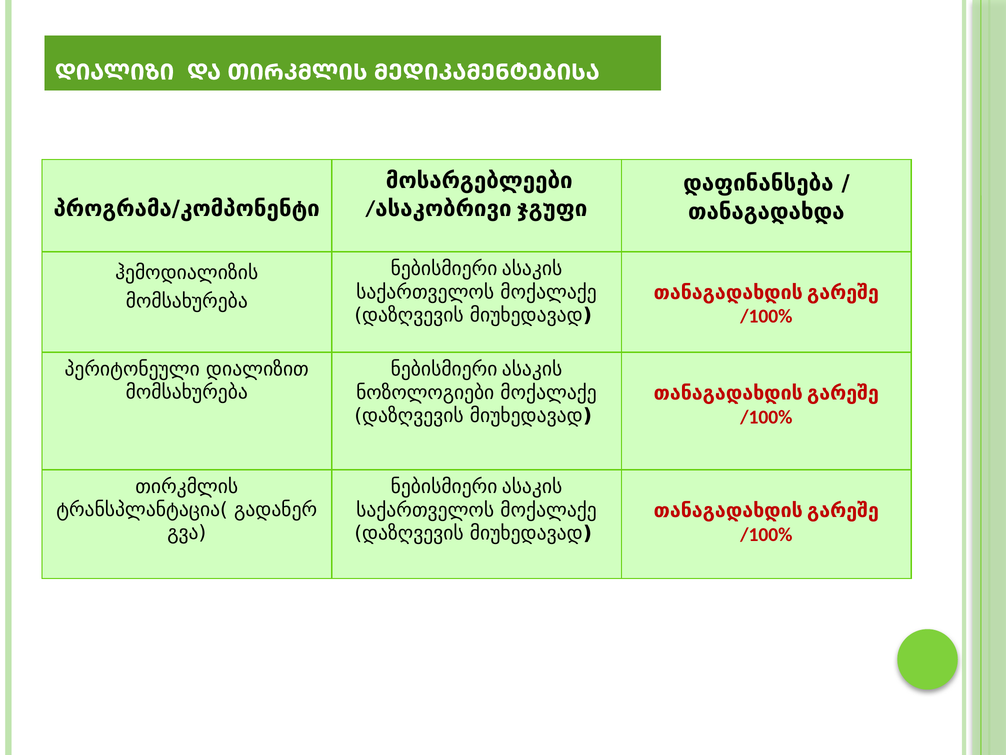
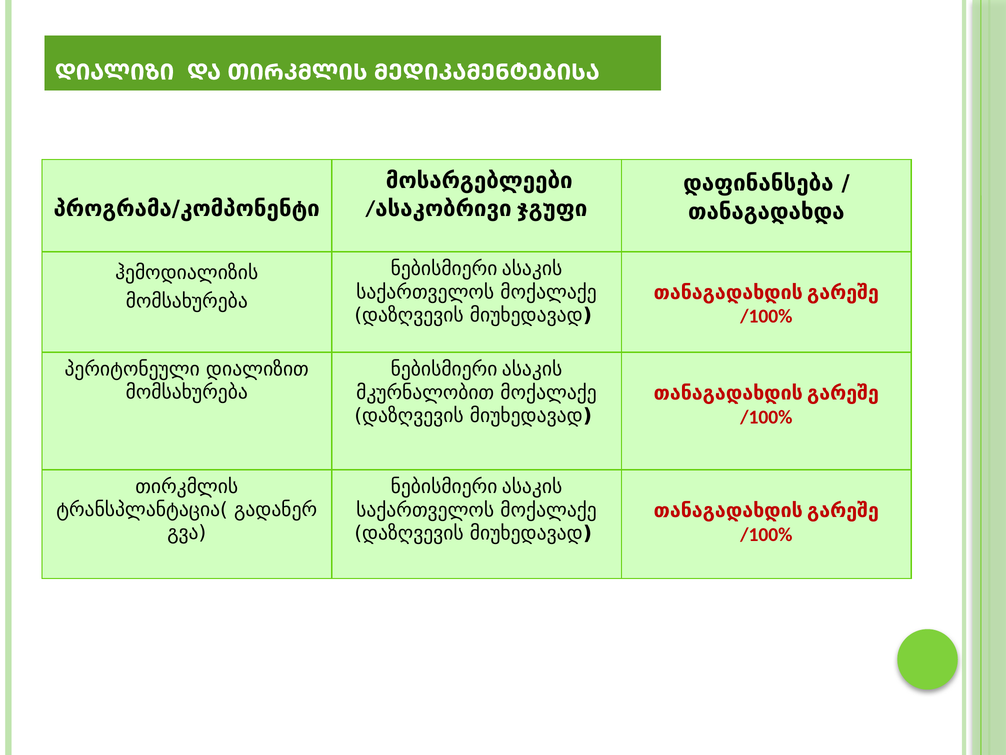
ნოზოლოგიები: ნოზოლოგიები -> მკურნალობით (425, 393)
